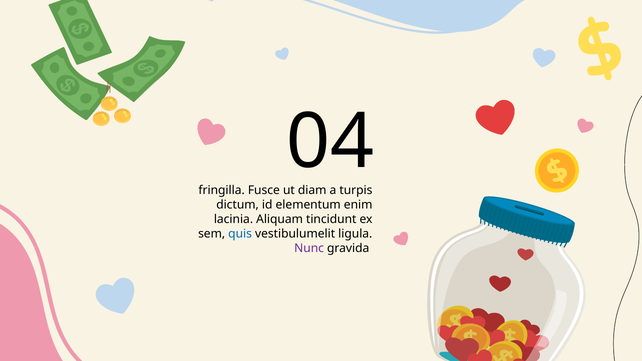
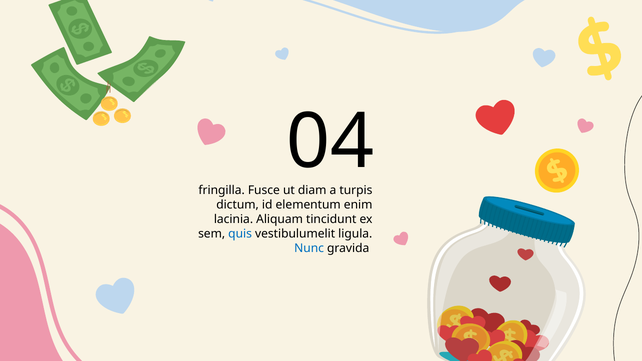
Nunc colour: purple -> blue (309, 248)
